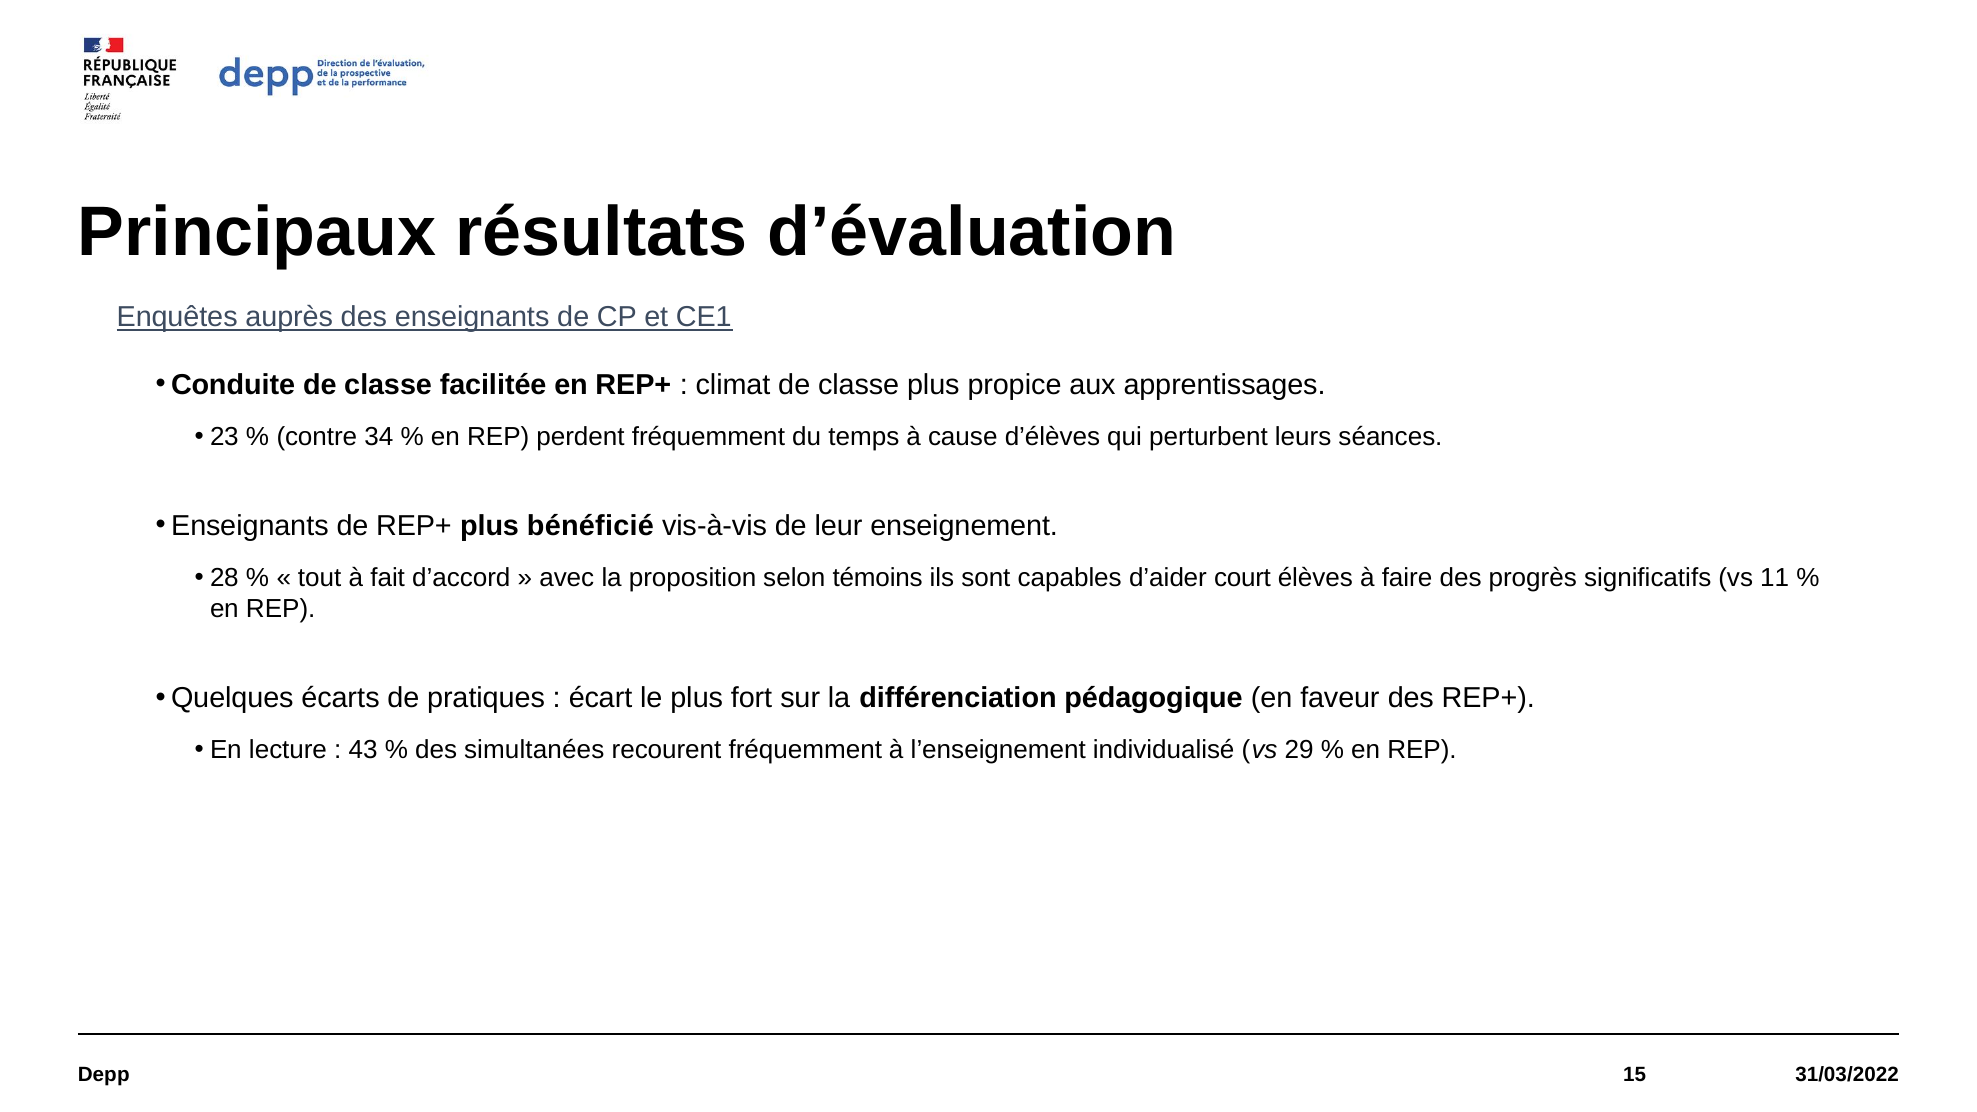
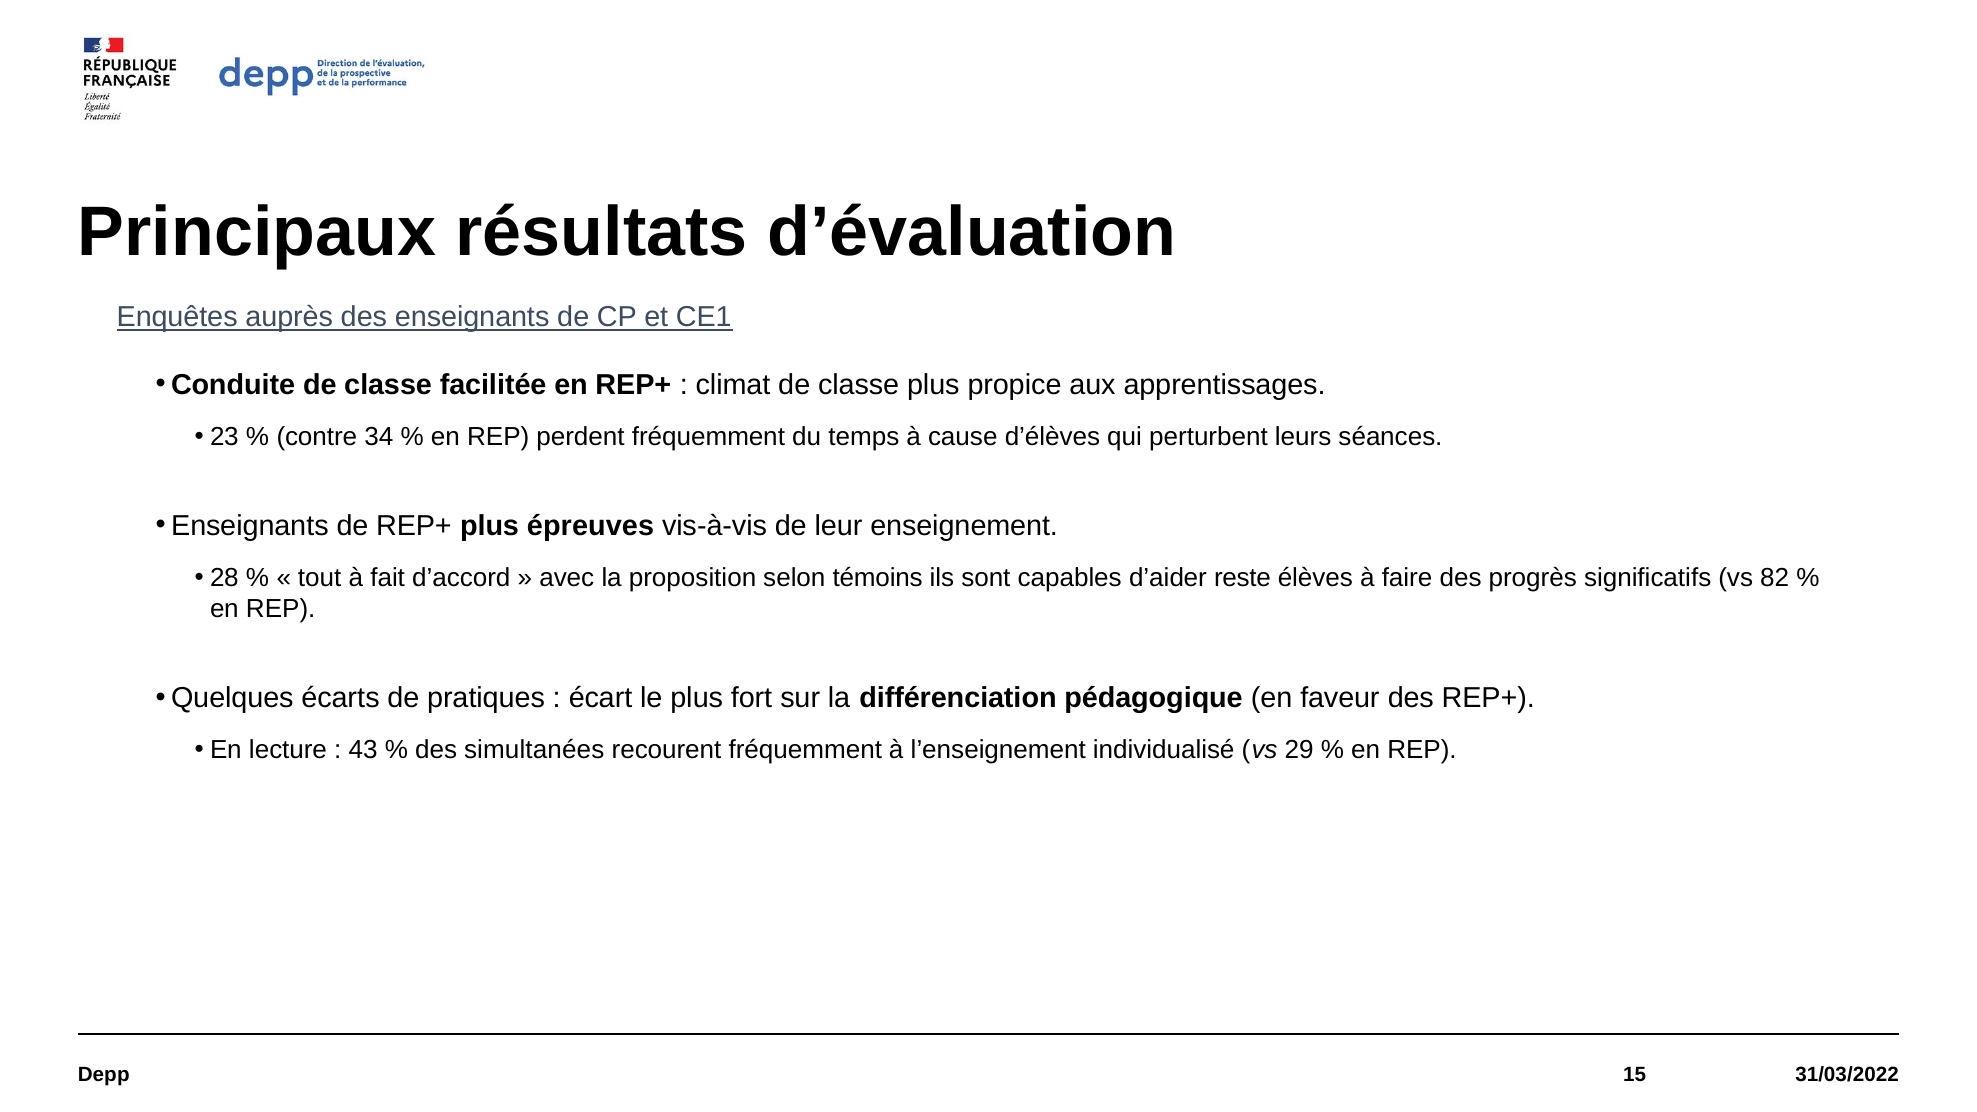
bénéficié: bénéficié -> épreuves (590, 526)
court: court -> reste (1243, 578)
11: 11 -> 82 (1775, 578)
